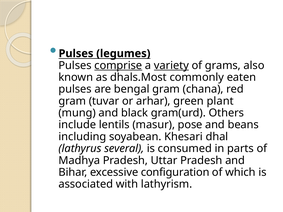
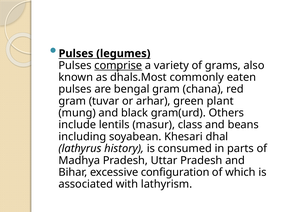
variety underline: present -> none (171, 65)
pose: pose -> class (190, 125)
several: several -> history (124, 149)
